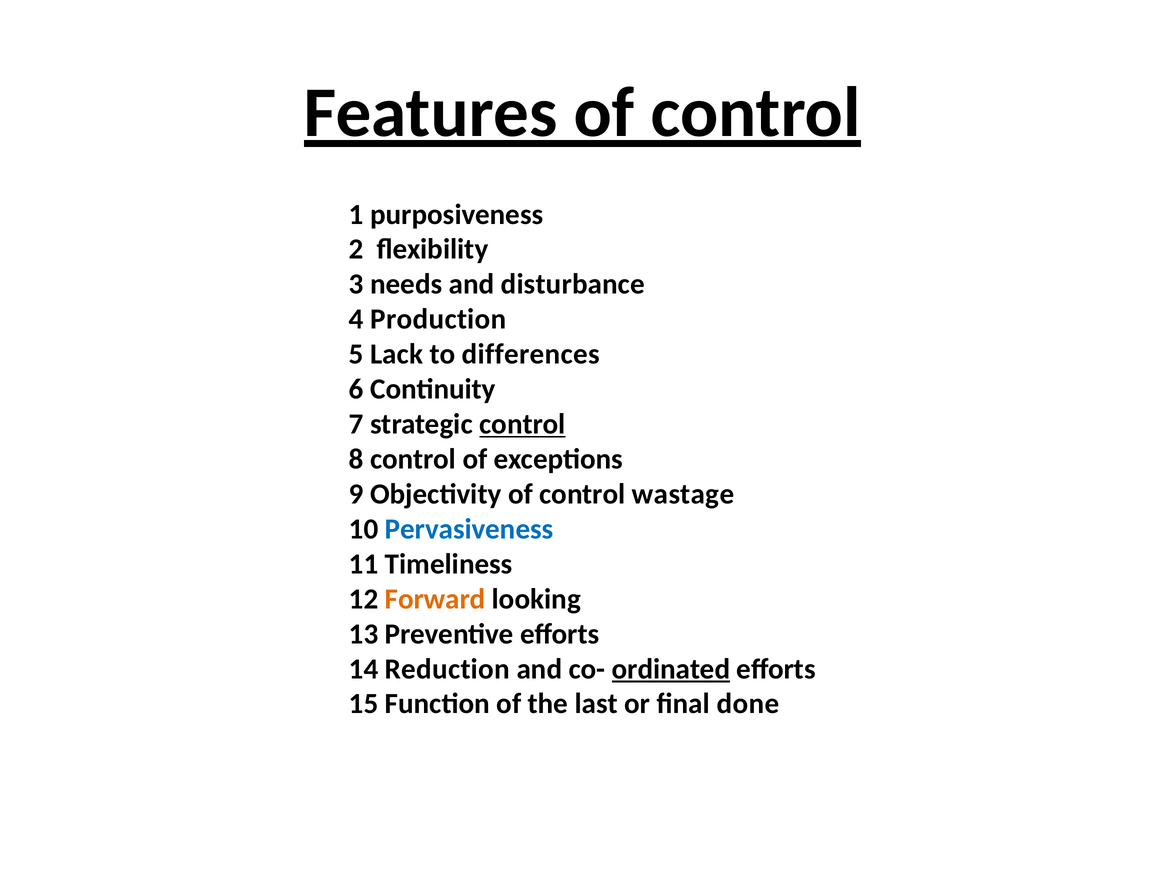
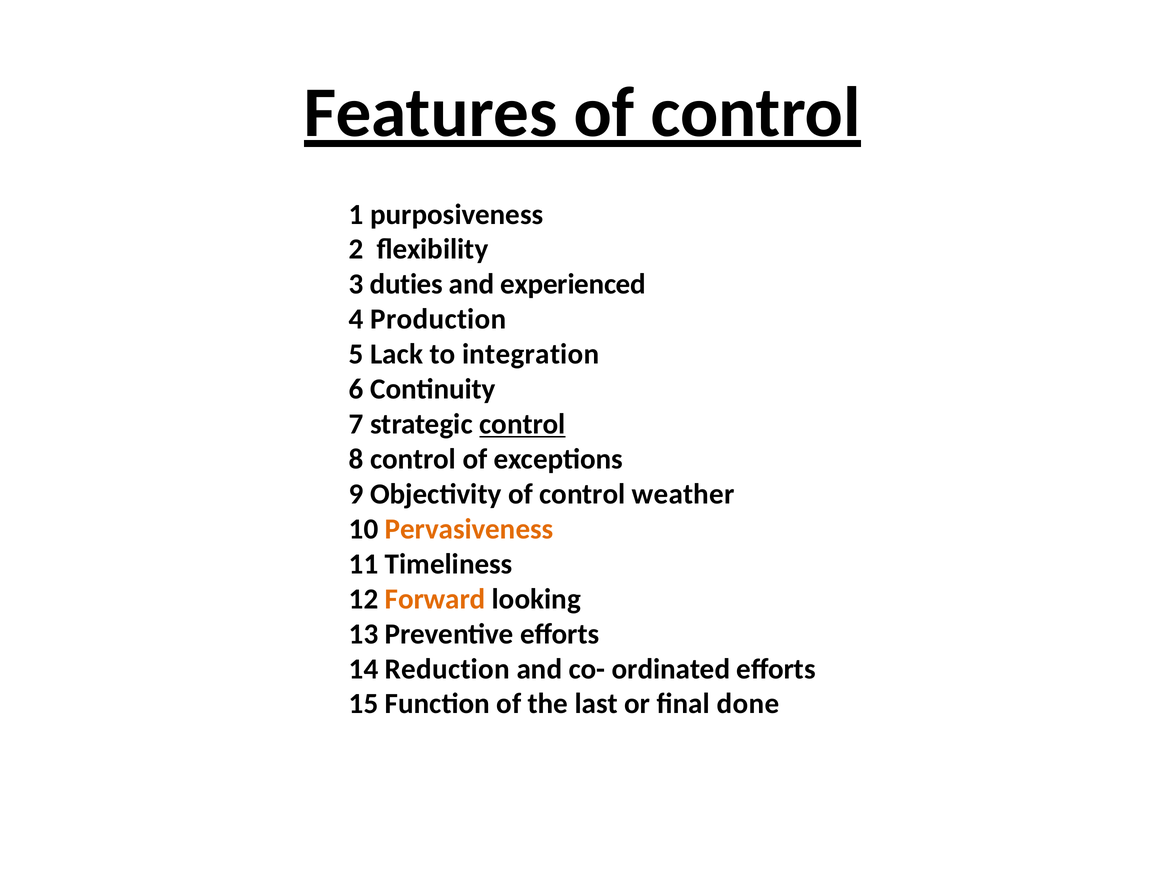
needs: needs -> duties (406, 284)
disturbance: disturbance -> experienced (573, 284)
differences: differences -> integration (531, 354)
wastage: wastage -> weather (683, 494)
Pervasiveness colour: blue -> orange (469, 529)
ordinated underline: present -> none (671, 669)
